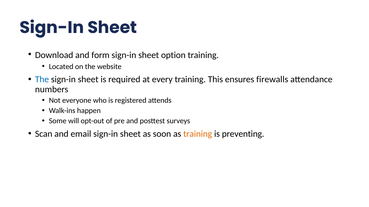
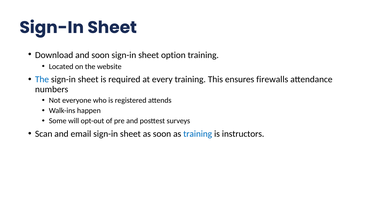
and form: form -> soon (101, 55)
training colour: orange -> blue (198, 134)
preventing: preventing -> instructors (243, 134)
